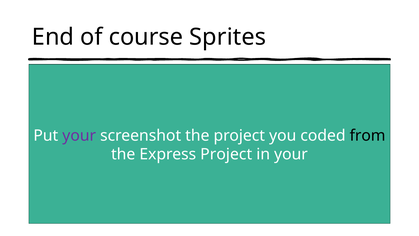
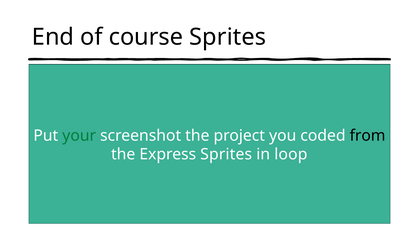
your colour: purple -> green (79, 135)
Express Project: Project -> Sprites (226, 154)
in your: your -> loop (291, 154)
